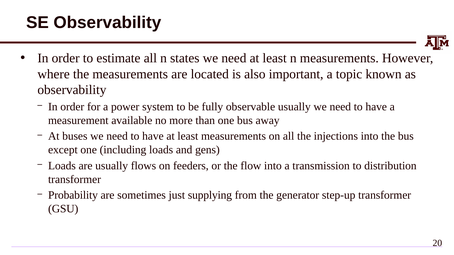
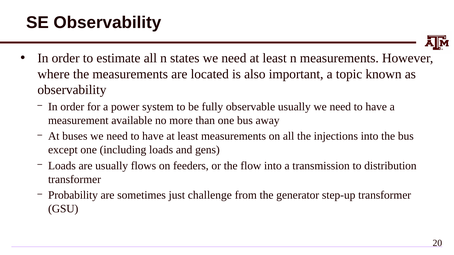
supplying: supplying -> challenge (210, 195)
